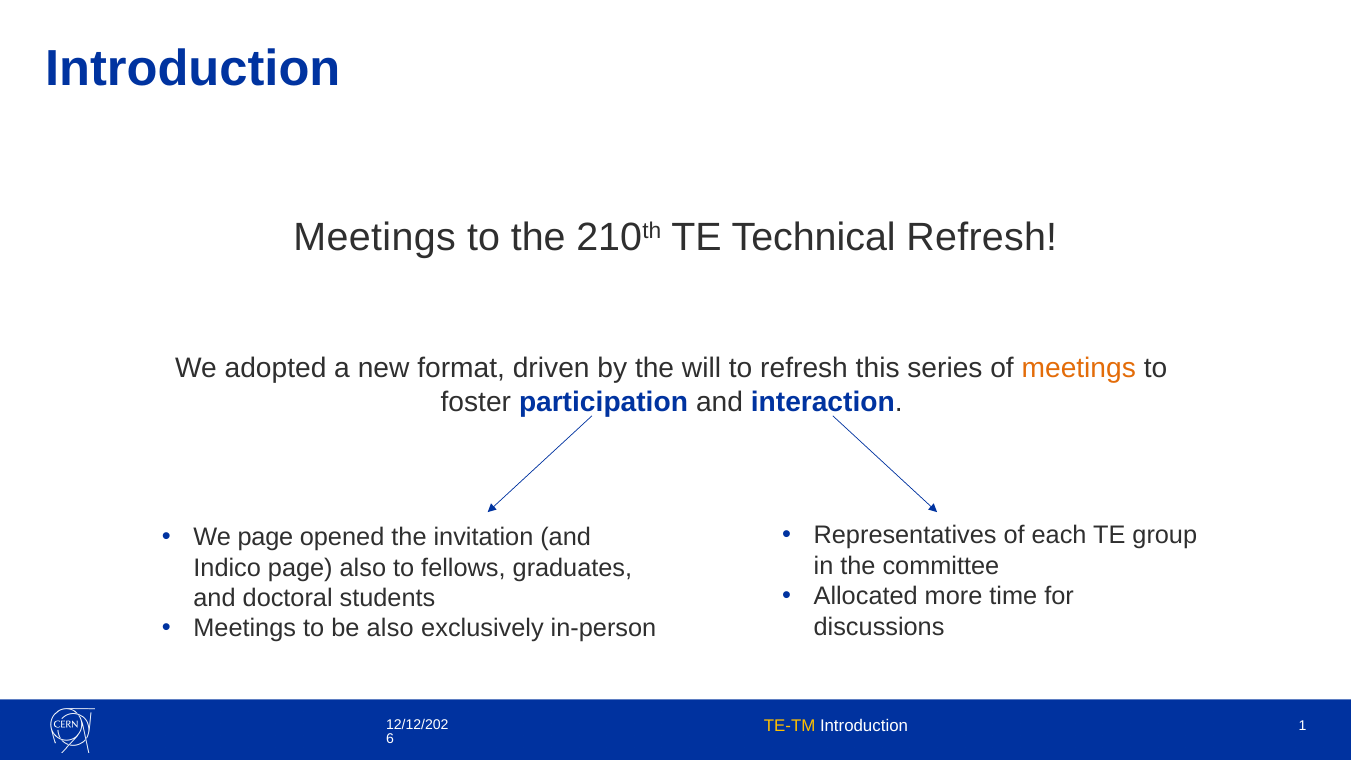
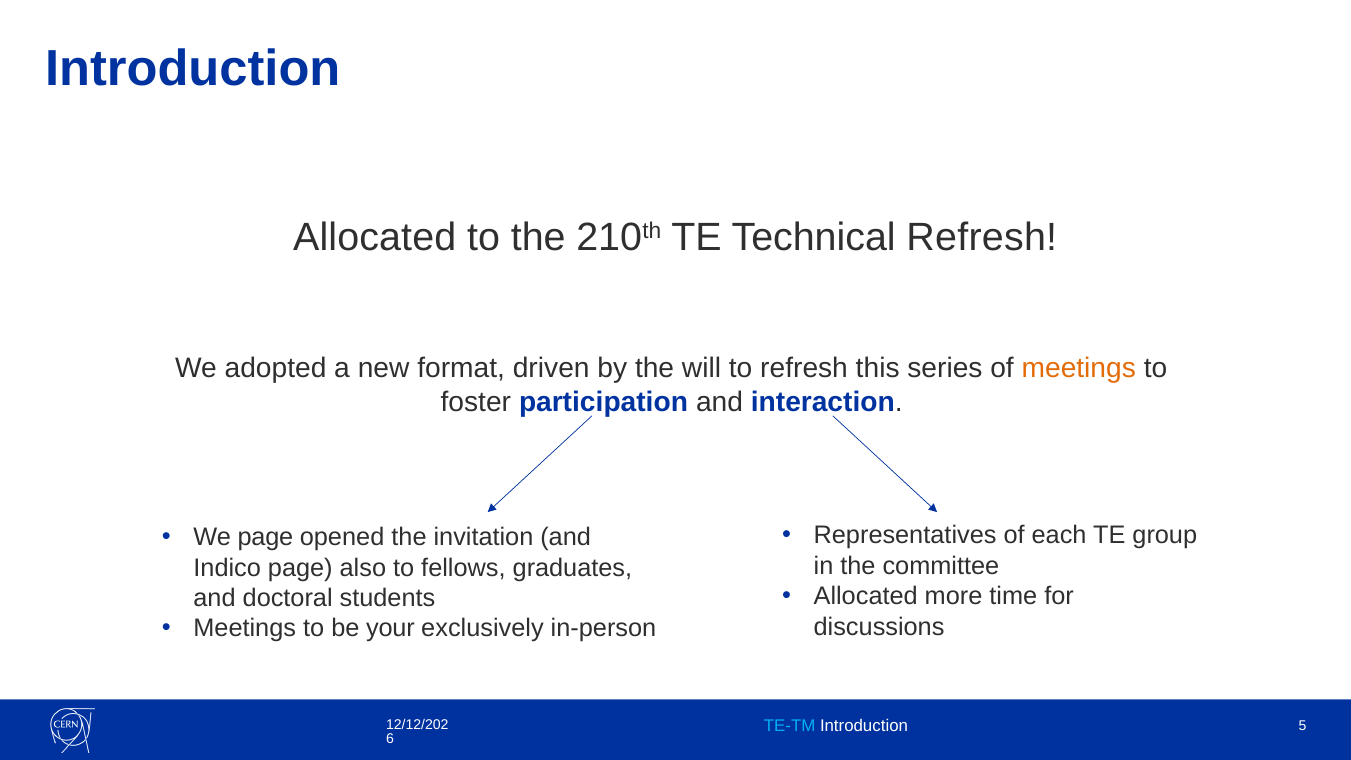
Meetings: Meetings -> Allocated (375, 238)
be also: also -> your (390, 628)
TE-TM colour: yellow -> light blue (790, 726)
1: 1 -> 5 (1302, 726)
